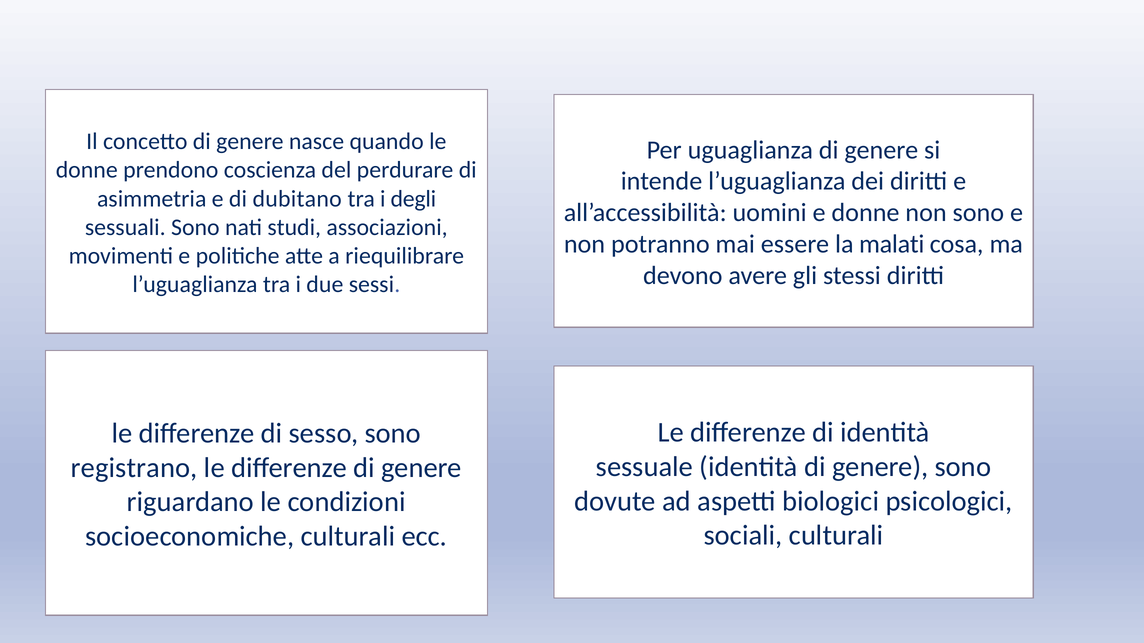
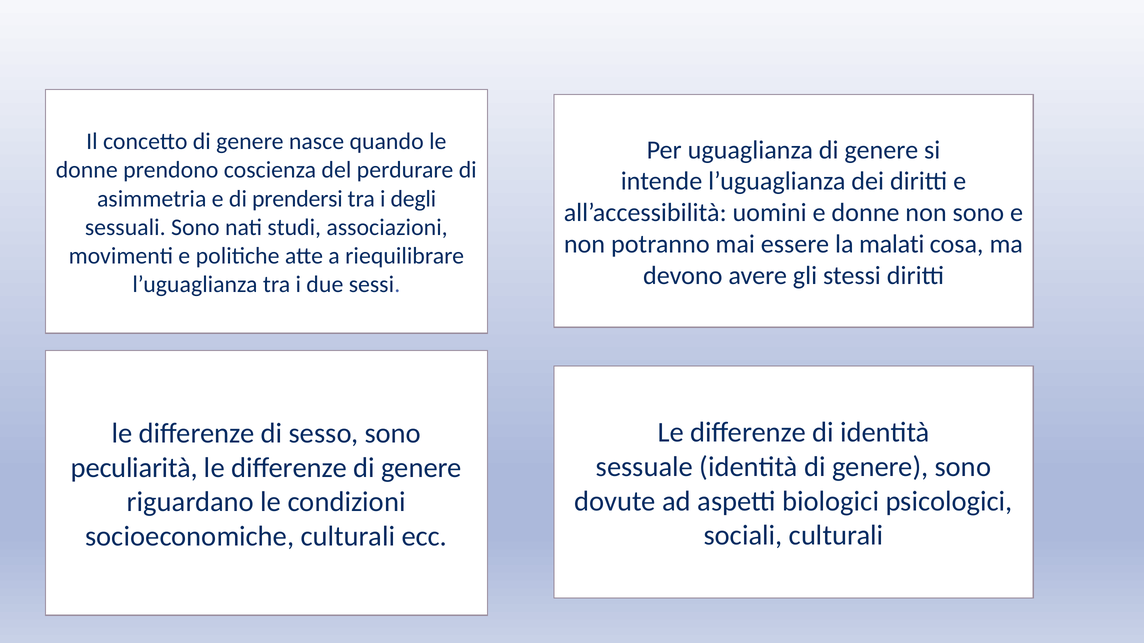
dubitano: dubitano -> prendersi (297, 199)
registrano: registrano -> peculiarità (134, 468)
